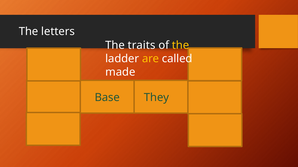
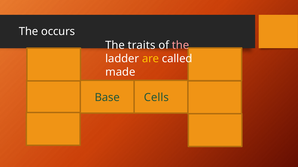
letters: letters -> occurs (58, 32)
the colour: yellow -> pink (181, 45)
They: They -> Cells (156, 98)
